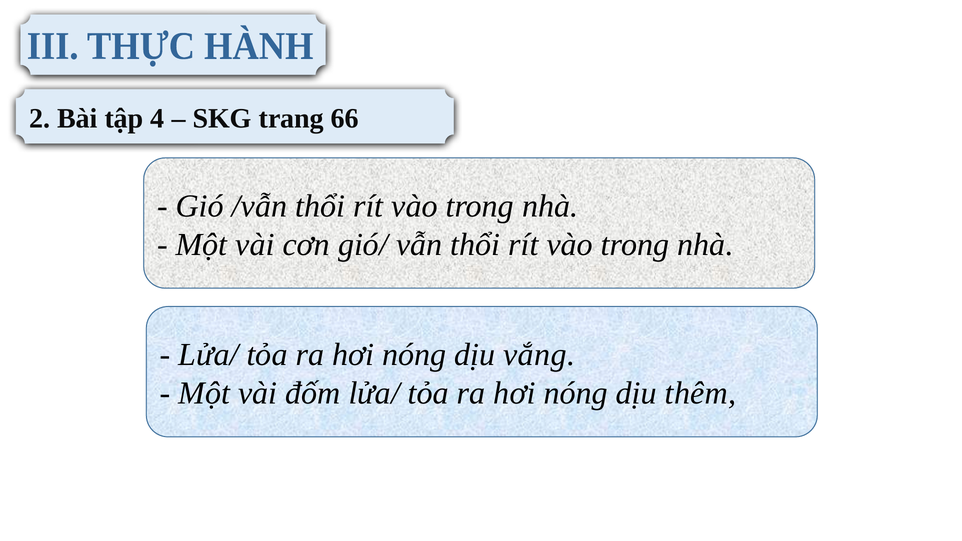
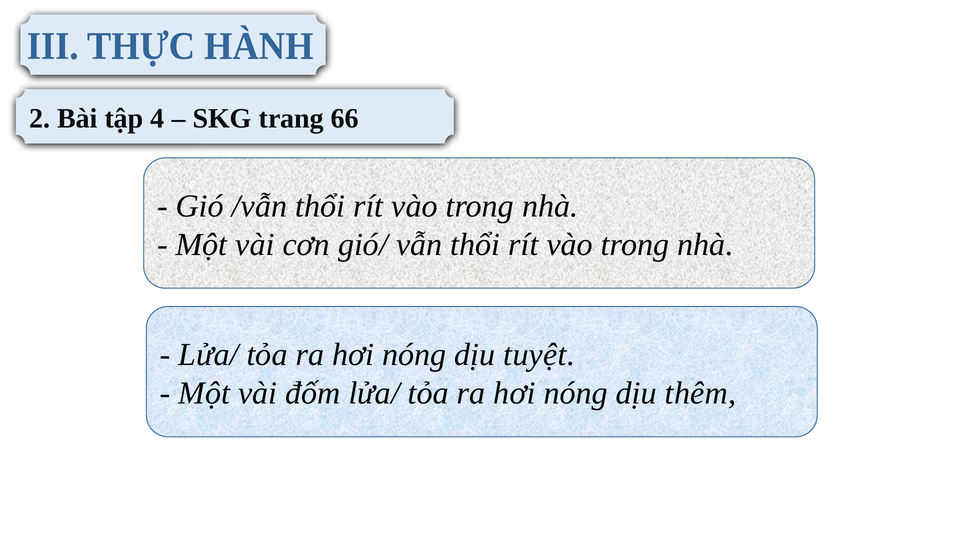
vắng: vắng -> tuyệt (539, 355)
